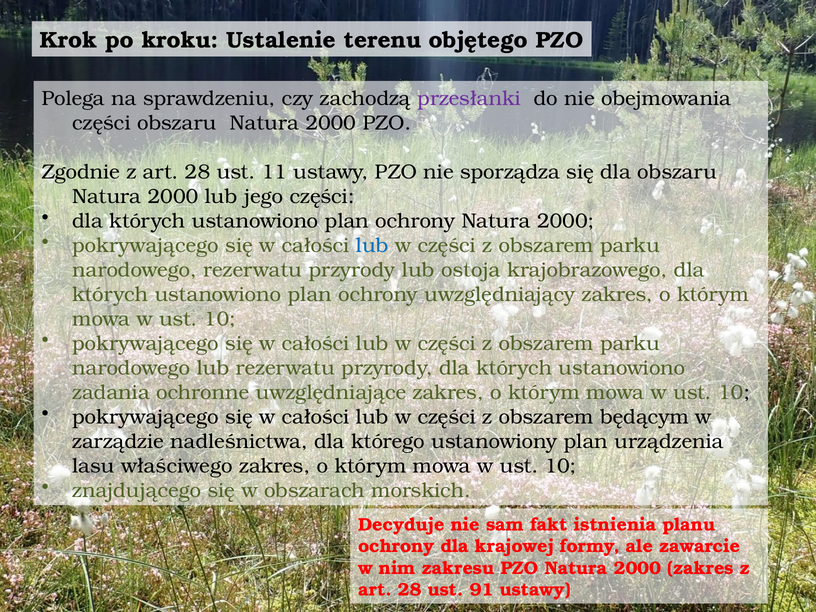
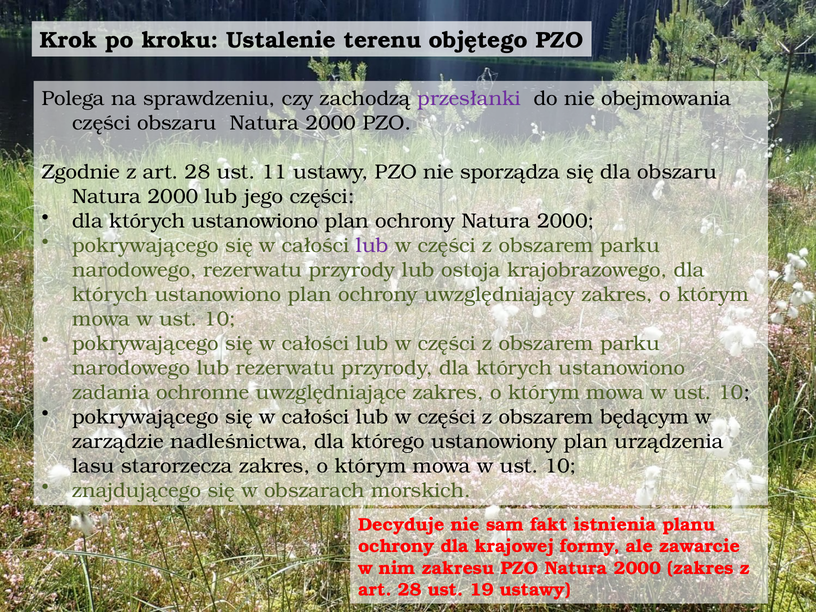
lub colour: blue -> purple (372, 246)
właściwego: właściwego -> starorzecza (177, 466)
91: 91 -> 19 (482, 590)
